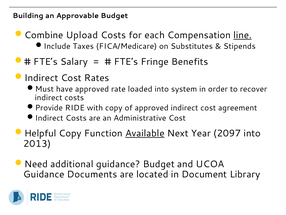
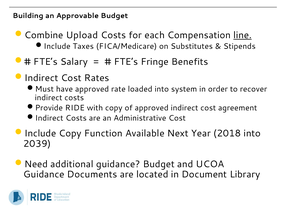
Helpful: Helpful -> Include (40, 133)
Available underline: present -> none (145, 133)
2097: 2097 -> 2018 (227, 133)
2013: 2013 -> 2039 (37, 143)
